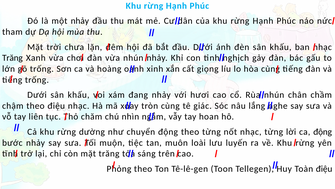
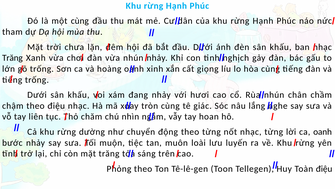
một nhảy: nhảy -> cùng (80, 21)
ca động: động -> oanh (323, 131)
